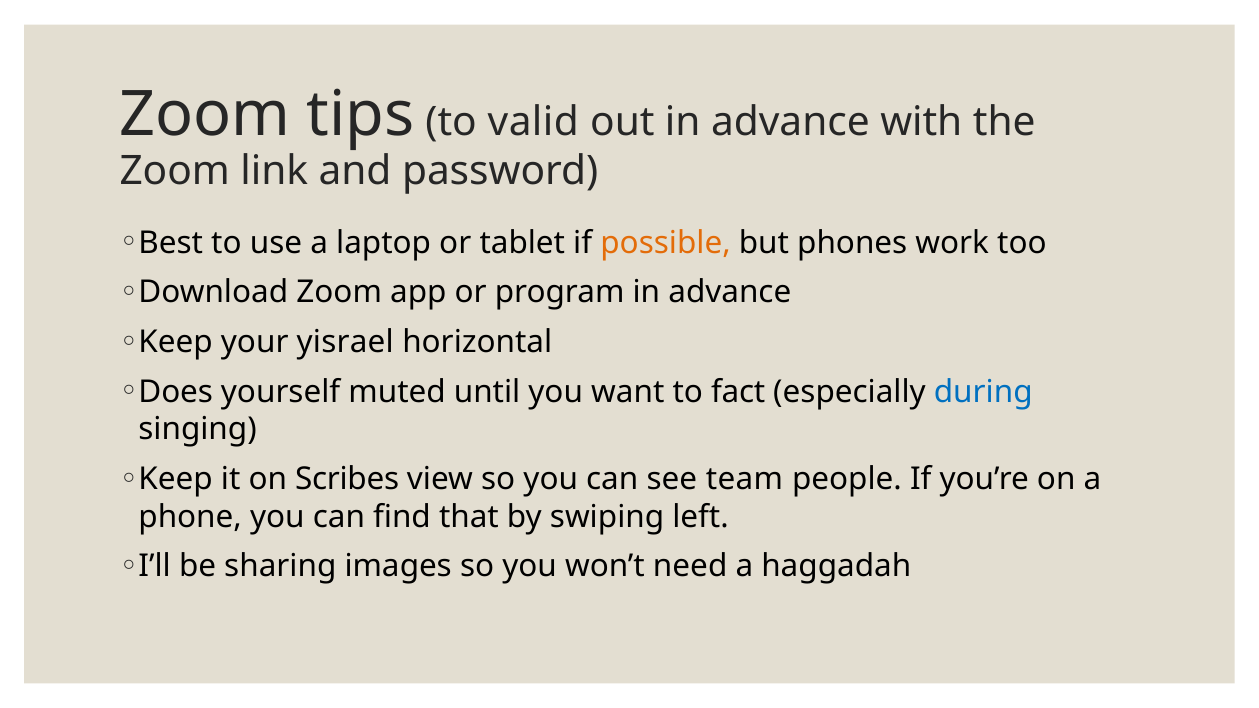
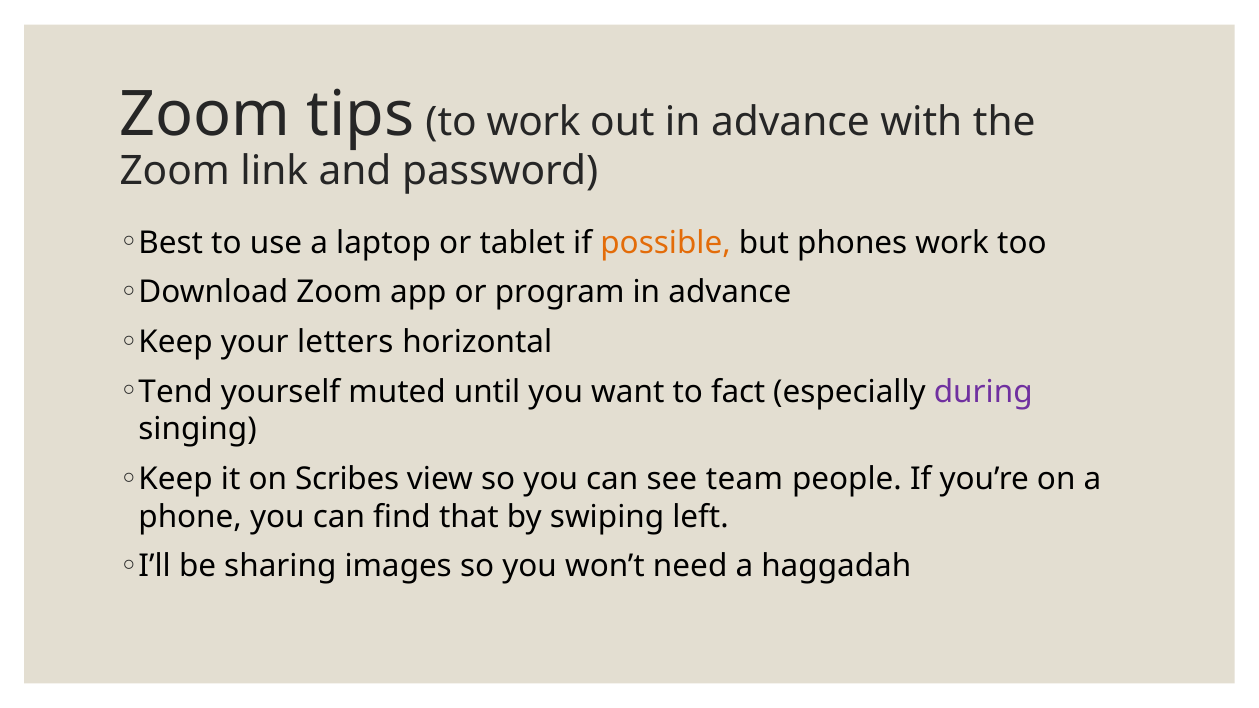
to valid: valid -> work (534, 122)
yisrael: yisrael -> letters (345, 342)
Does: Does -> Tend (176, 392)
during colour: blue -> purple (983, 392)
